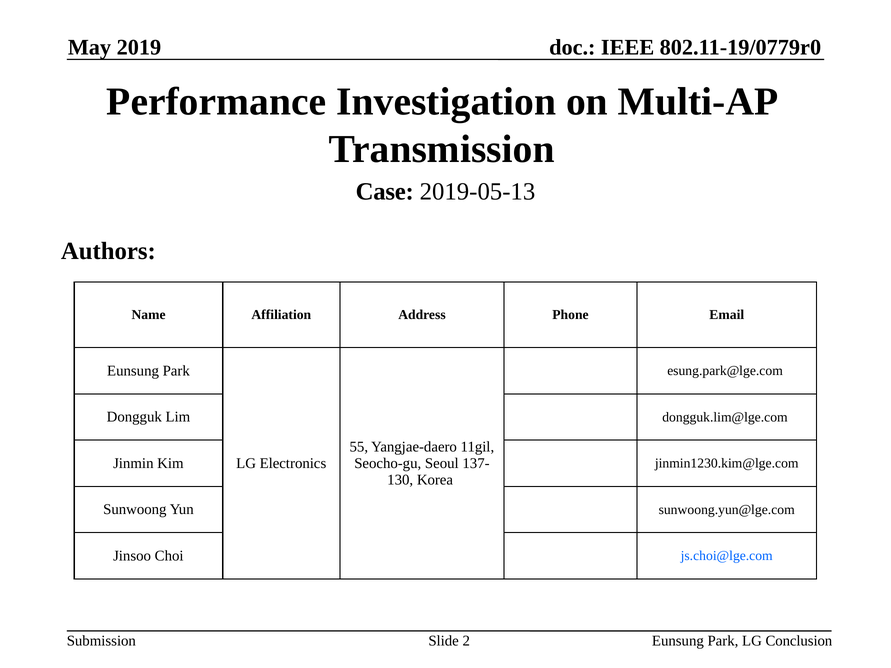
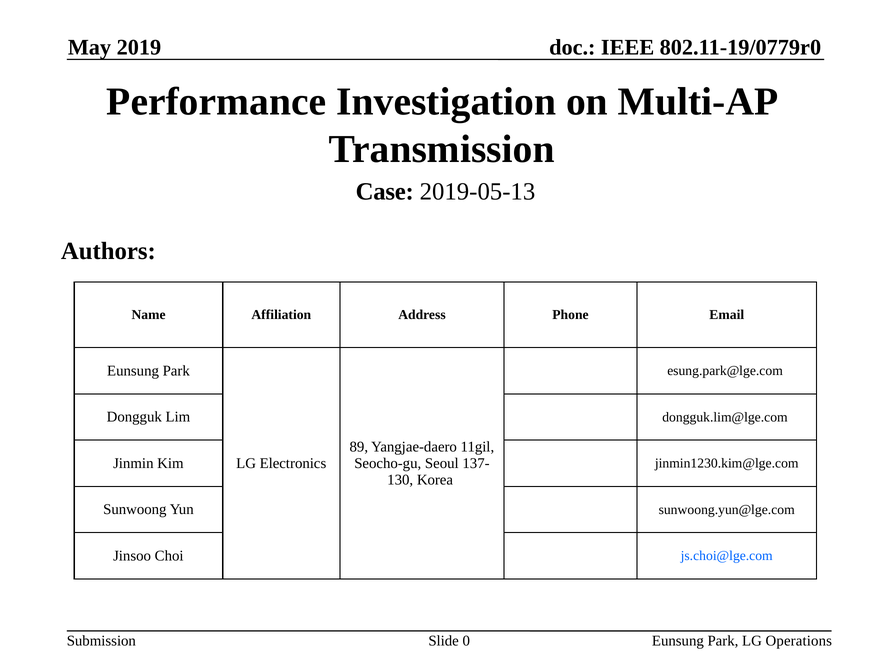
55: 55 -> 89 (359, 447)
Conclusion: Conclusion -> Operations (799, 641)
2: 2 -> 0 (466, 641)
